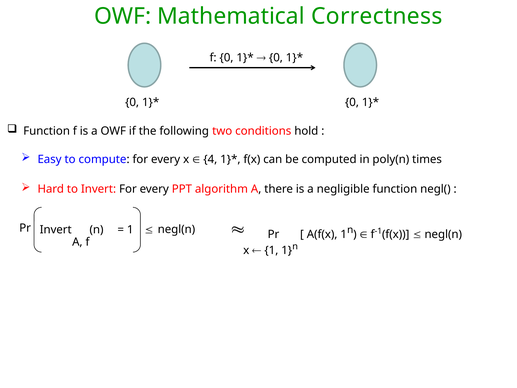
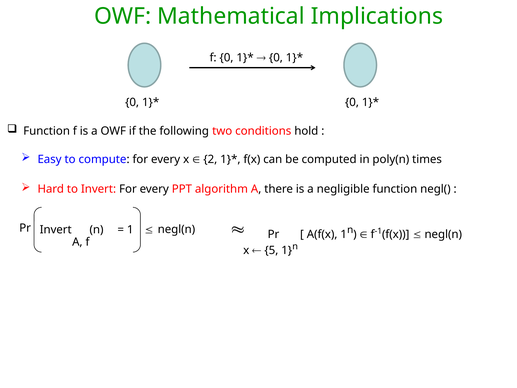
Correctness: Correctness -> Implications (377, 16)
4: 4 -> 2 (210, 159)
1: 1 -> 5 (271, 250)
